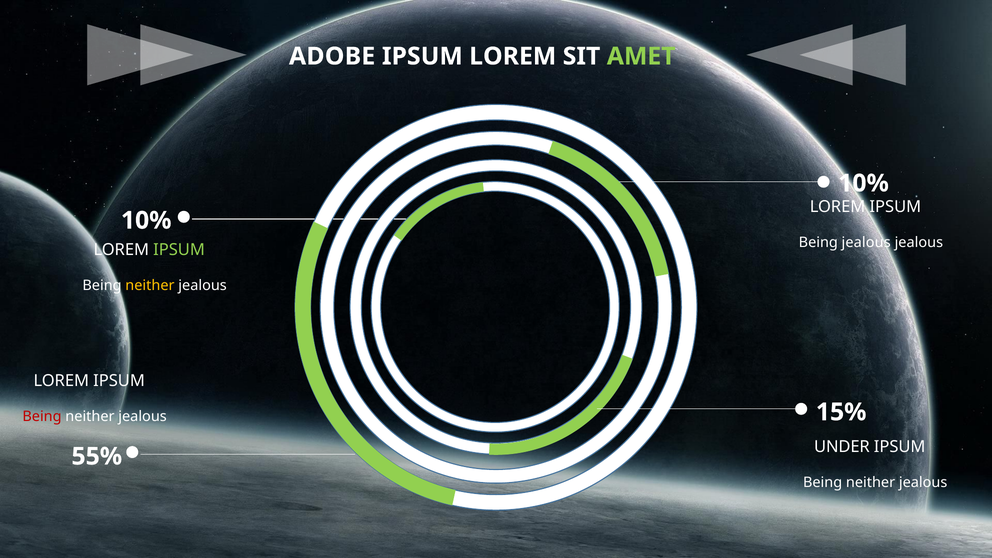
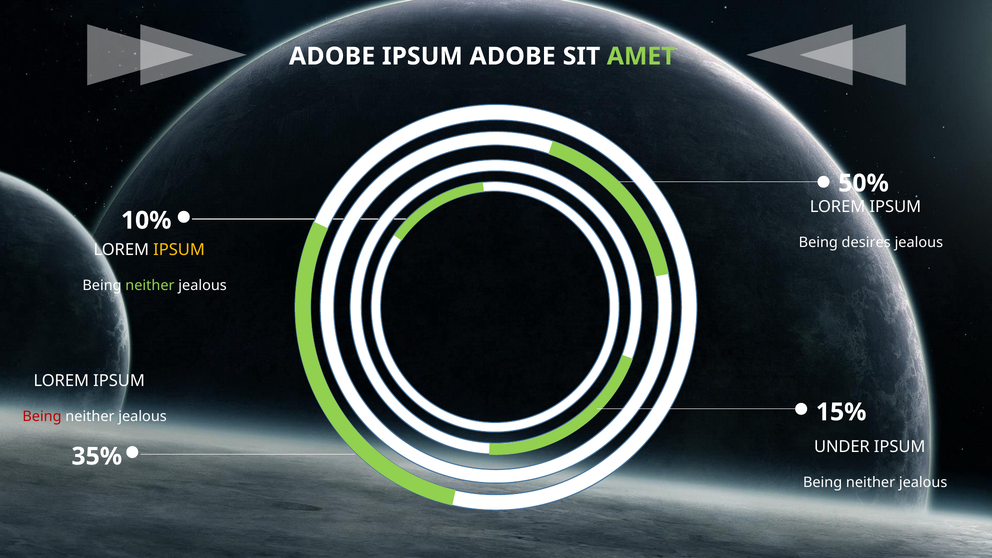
IPSUM LOREM: LOREM -> ADOBE (513, 56)
10%: 10% -> 50% (864, 183)
Being jealous: jealous -> desires (866, 243)
IPSUM colour: light green -> yellow (179, 250)
neither colour: yellow -> light green (150, 285)
55%: 55% -> 35% (97, 456)
